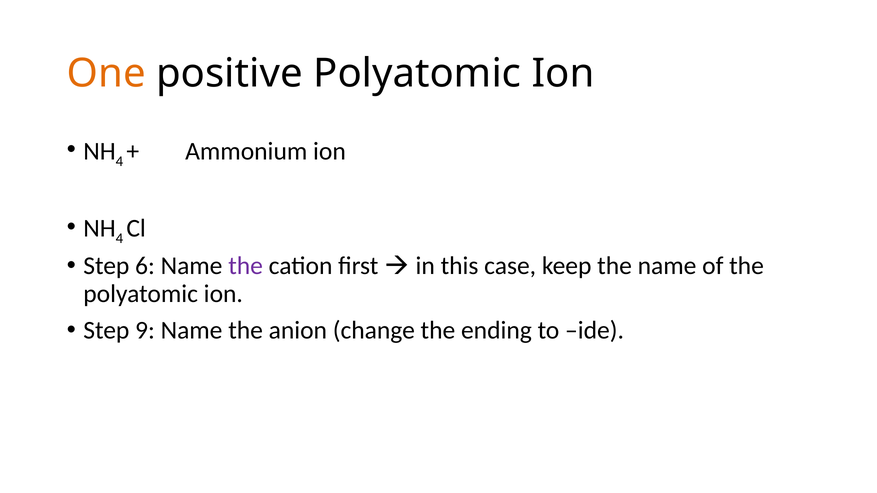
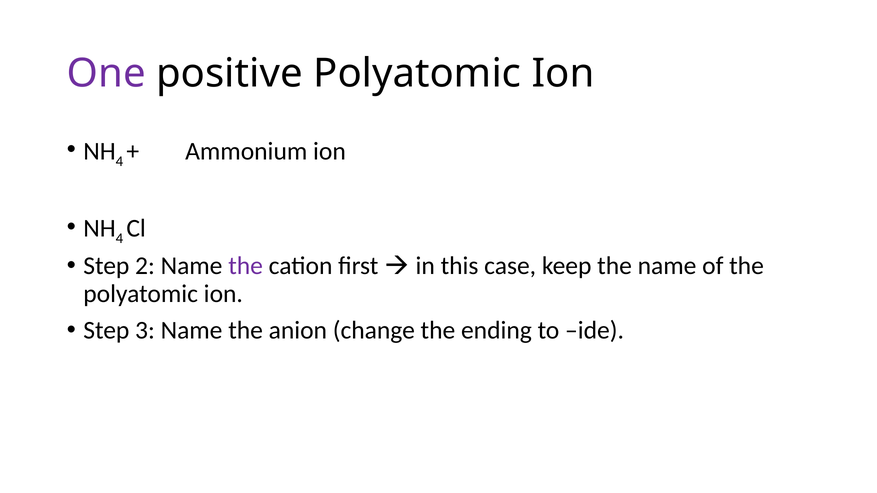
One colour: orange -> purple (106, 74)
6: 6 -> 2 (145, 266)
9: 9 -> 3 (145, 331)
